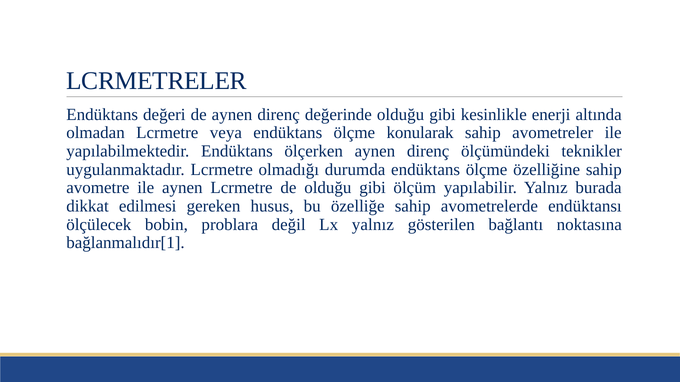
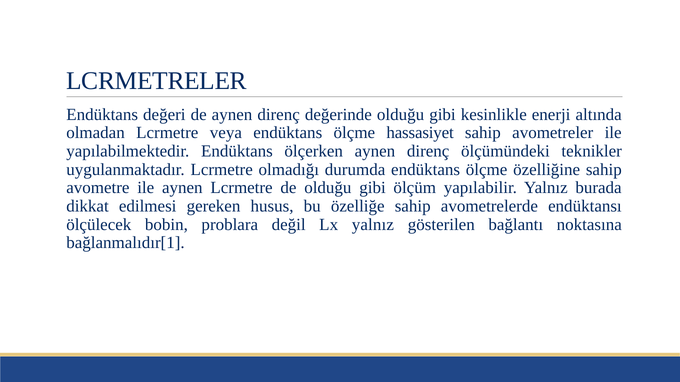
konularak: konularak -> hassasiyet (420, 133)
